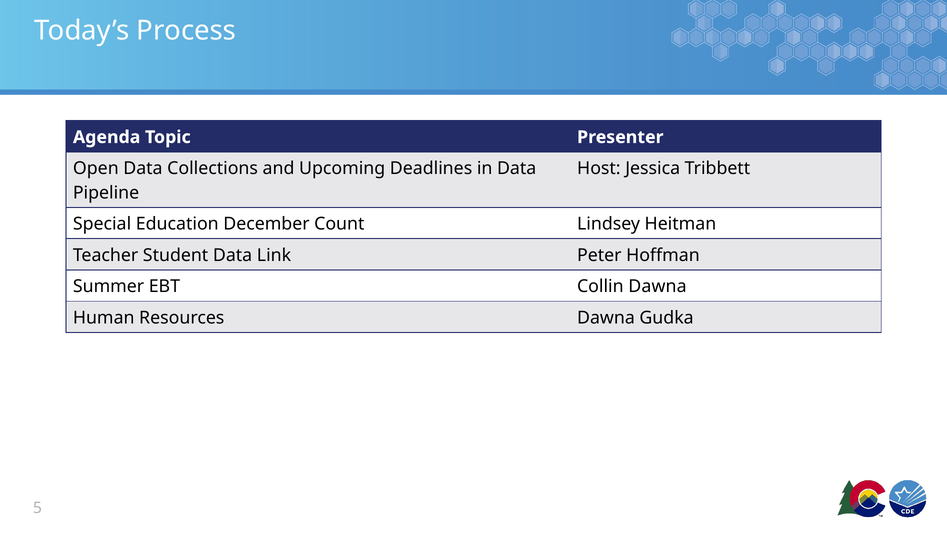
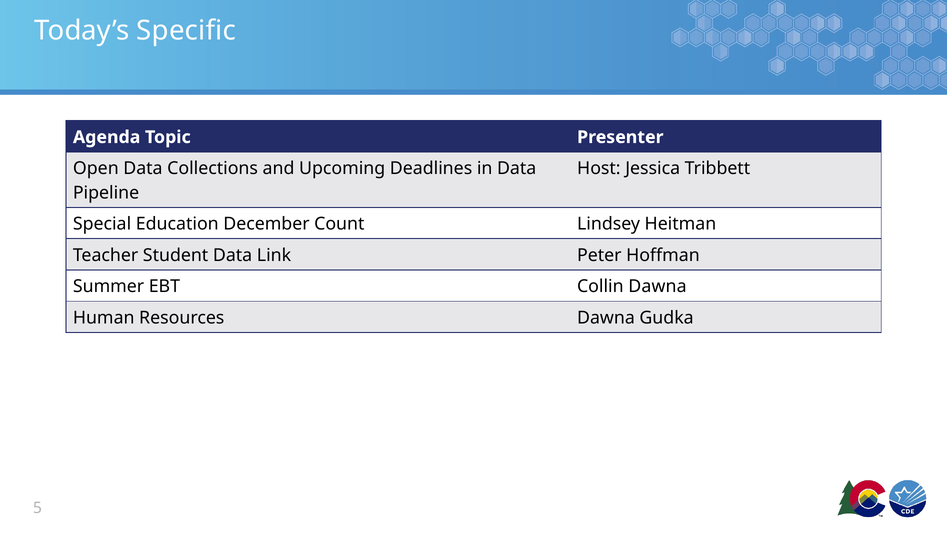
Process: Process -> Specific (186, 31)
